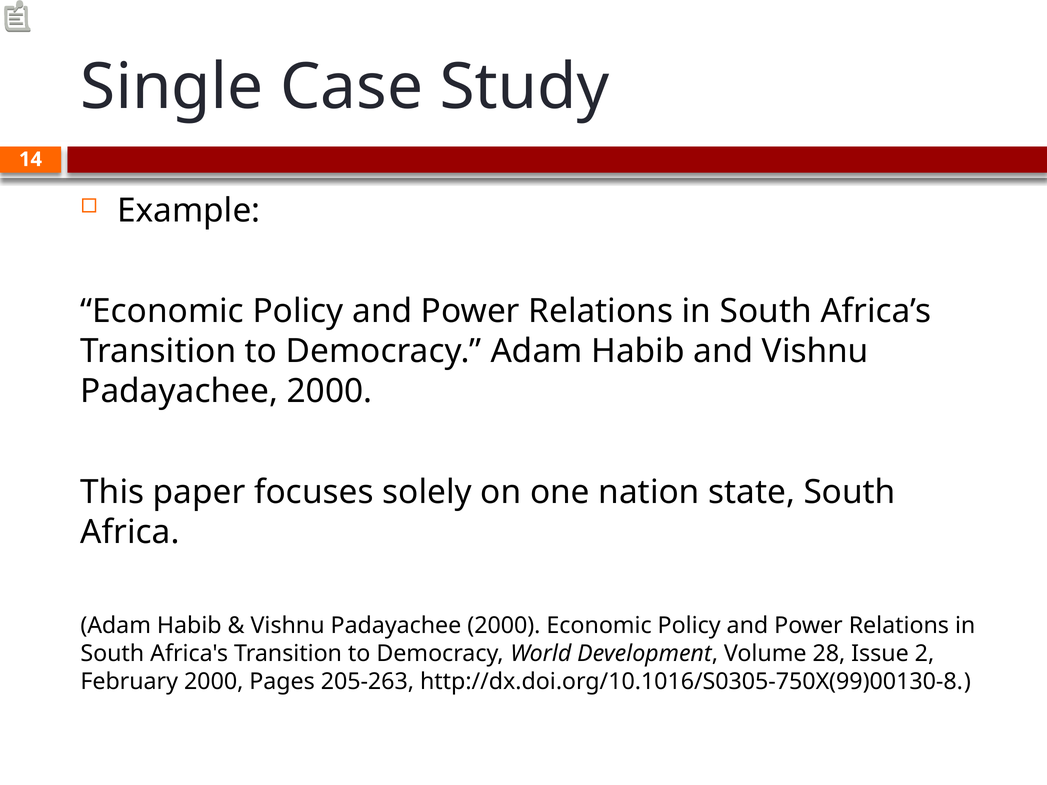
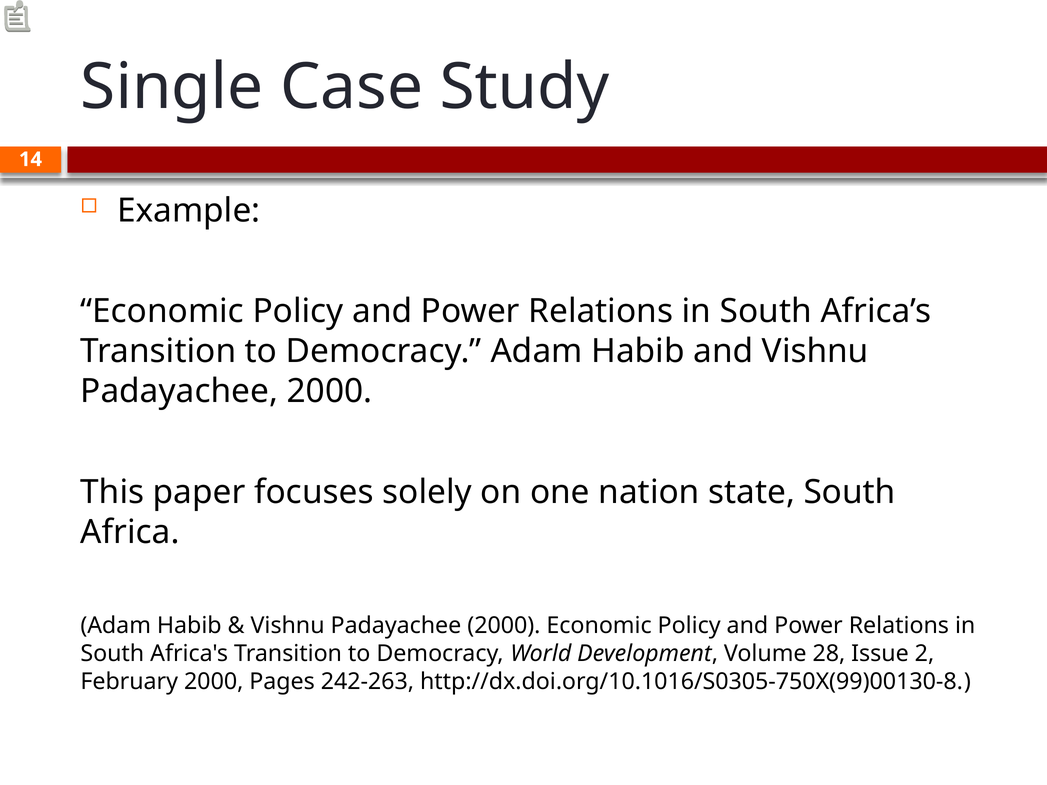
205-263: 205-263 -> 242-263 (367, 682)
